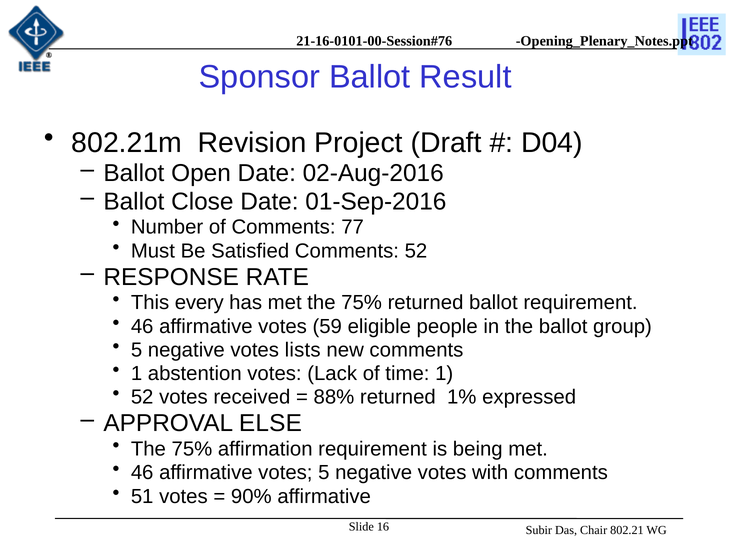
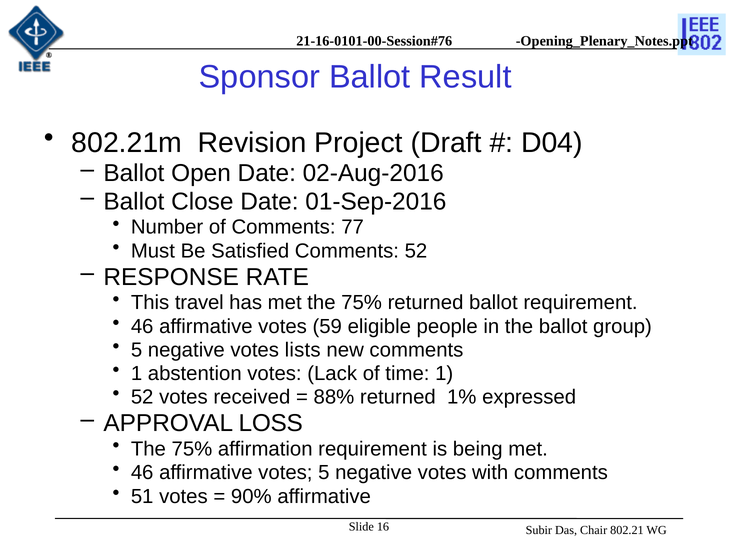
every: every -> travel (199, 303)
ELSE: ELSE -> LOSS (271, 423)
